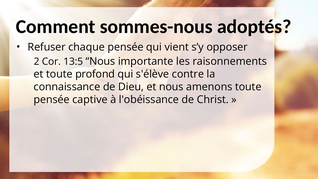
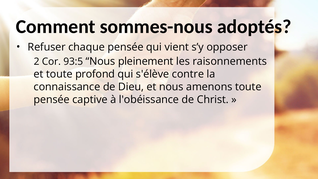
13:5: 13:5 -> 93:5 (73, 62)
importante: importante -> pleinement (146, 61)
